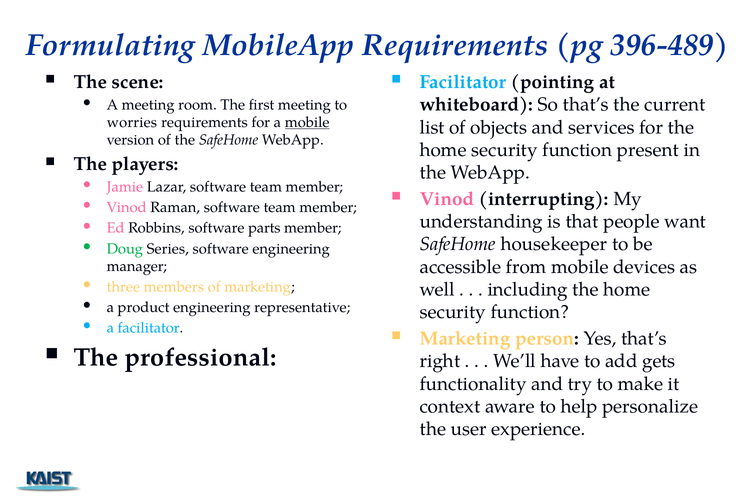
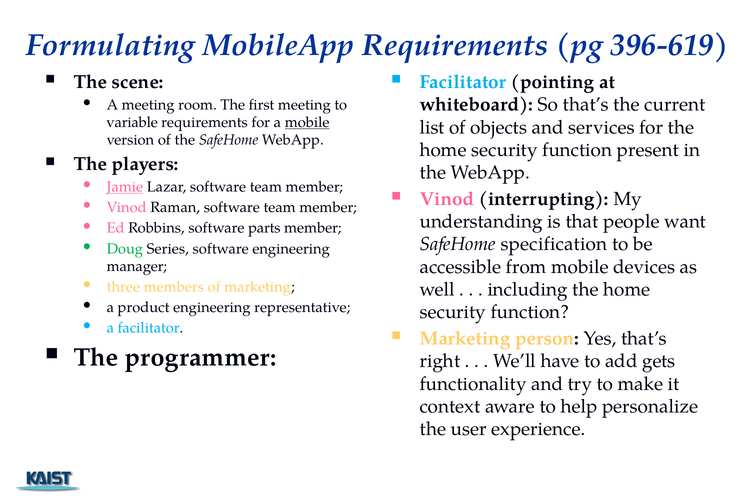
396-489: 396-489 -> 396-619 (669, 45)
worries: worries -> variable (132, 122)
Jamie underline: none -> present (125, 187)
housekeeper: housekeeper -> specification (554, 244)
professional: professional -> programmer (201, 358)
